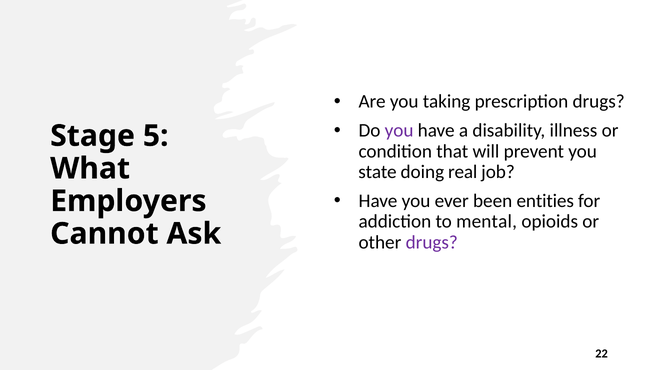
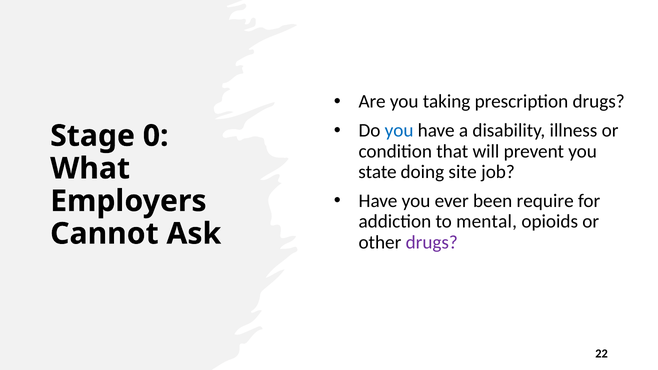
you colour: purple -> blue (399, 131)
5: 5 -> 0 (156, 136)
real: real -> site (463, 172)
entities: entities -> require (545, 201)
